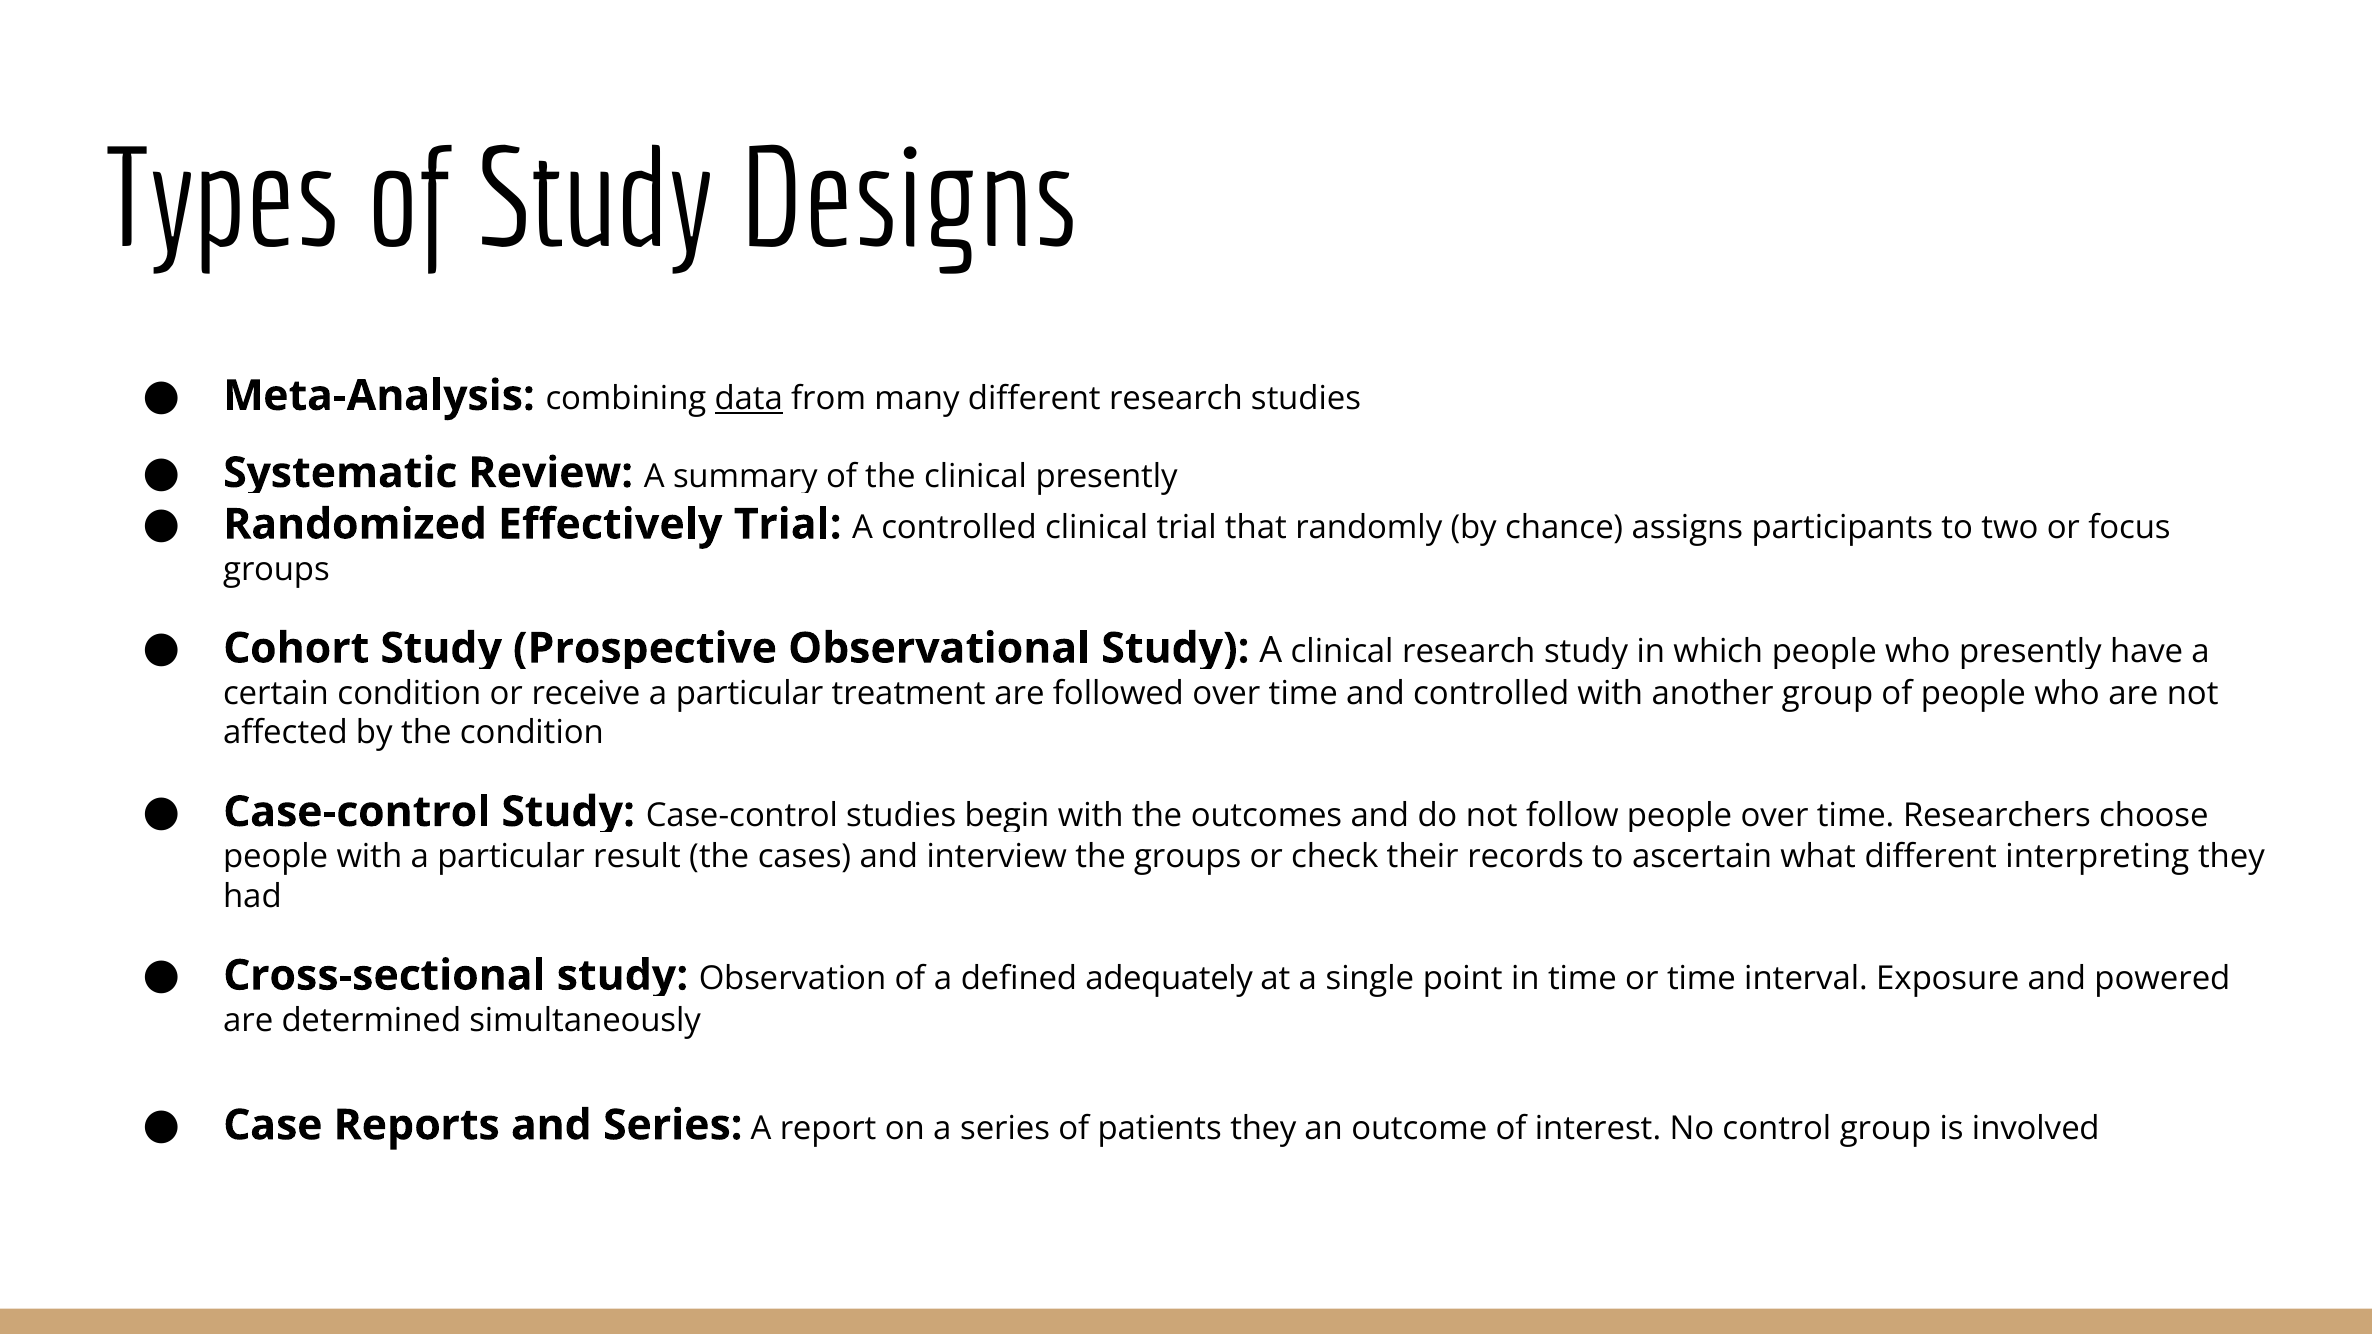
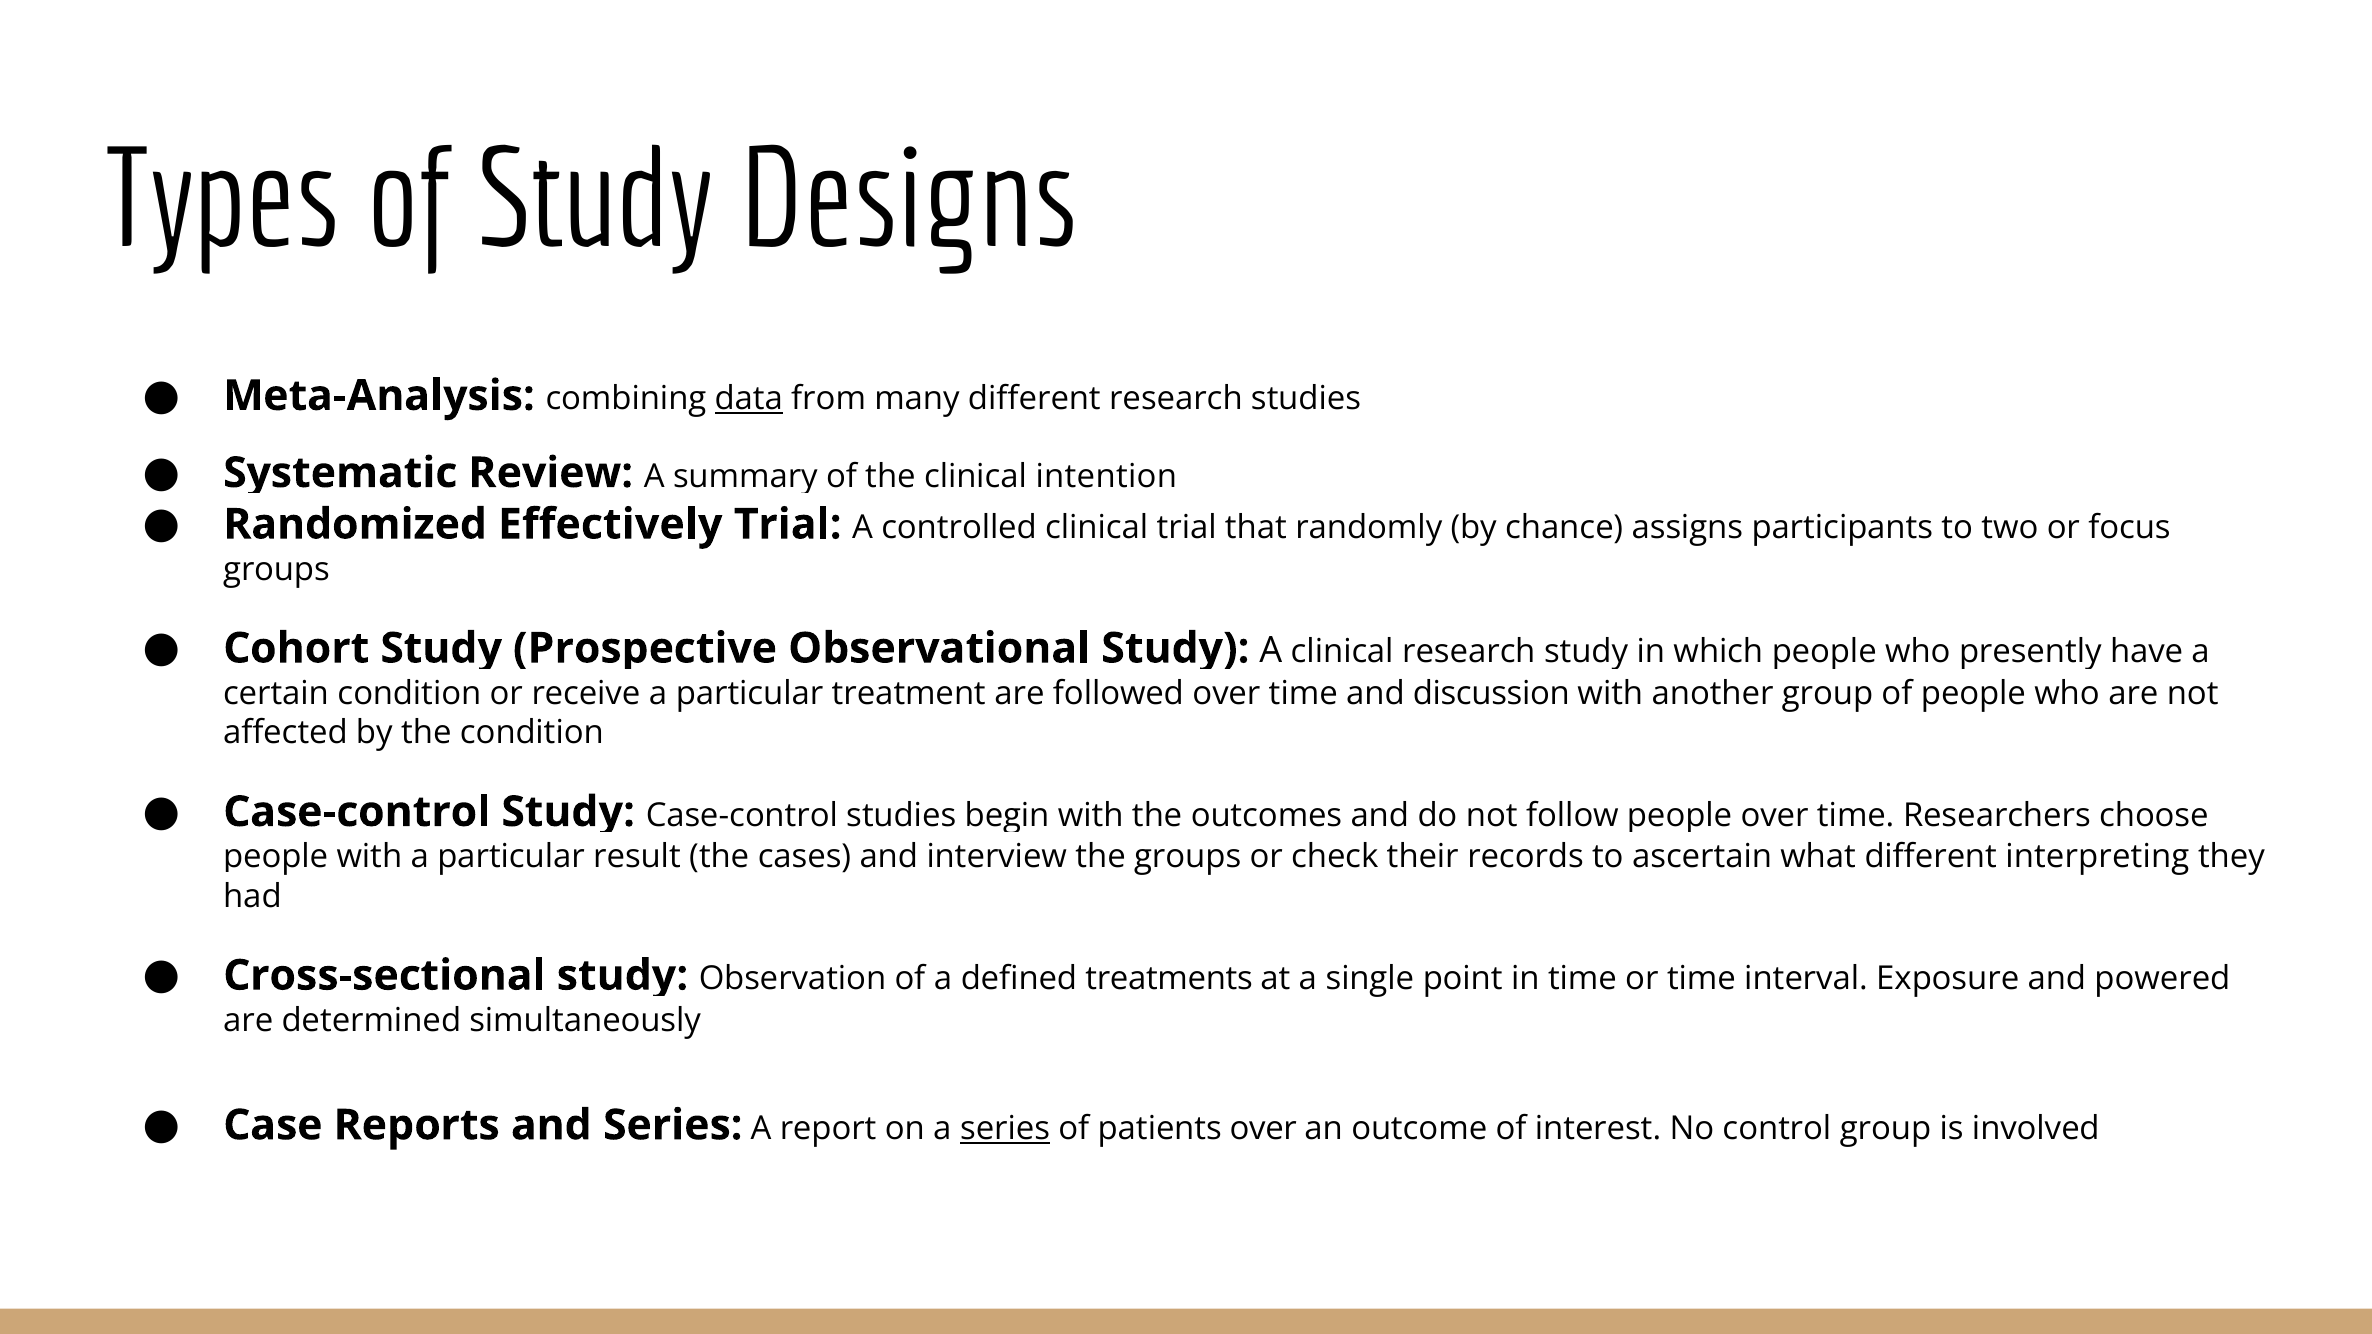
clinical presently: presently -> intention (1106, 476)
and controlled: controlled -> discussion (1491, 693)
adequately: adequately -> treatments (1169, 979)
series underline: none -> present (1005, 1129)
patients they: they -> over (1263, 1129)
